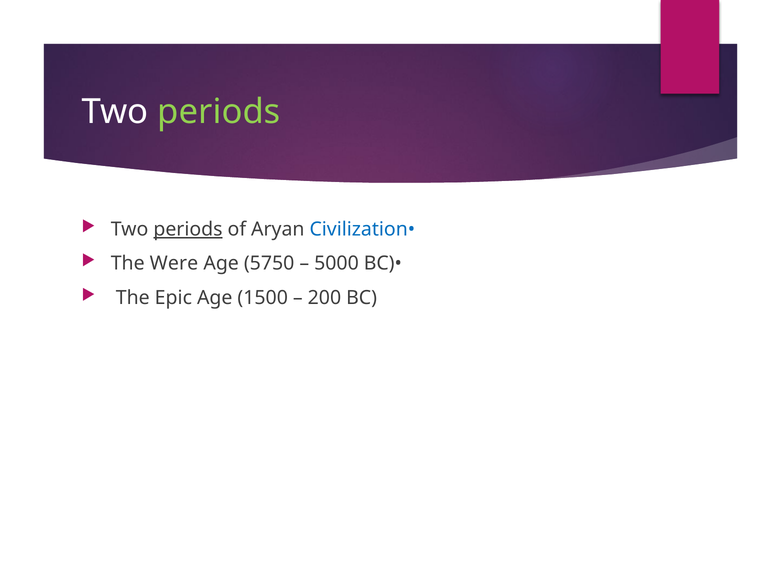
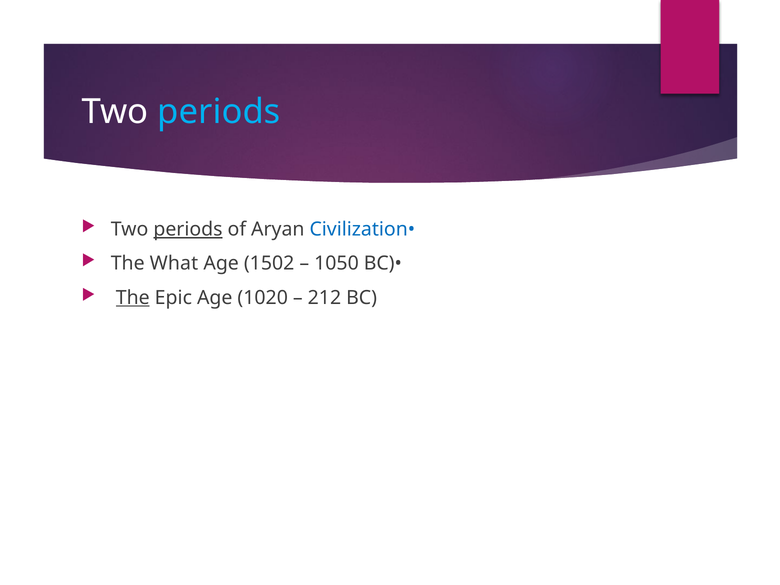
periods colour: light green -> light blue (219, 112)
Were: Were -> What (174, 264)
5750: 5750 -> 1502 (269, 264)
5000: 5000 -> 1050 (337, 264)
The underline: none -> present (133, 298)
1500: 1500 -> 1020 (263, 298)
200: 200 -> 212 (324, 298)
